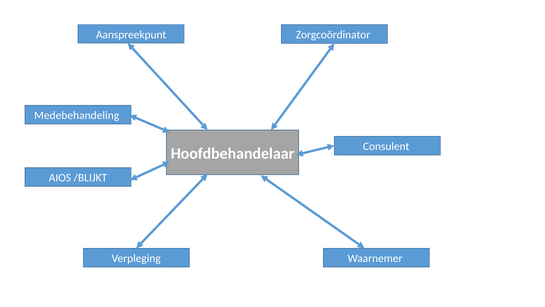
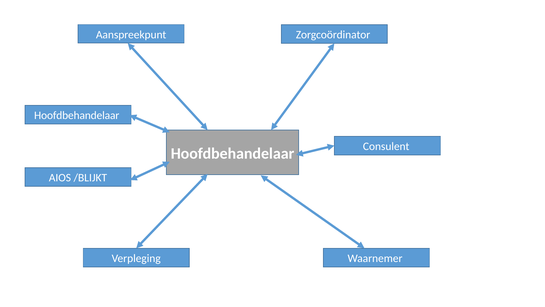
Medebehandeling: Medebehandeling -> Hoofdbehandelaar (77, 115)
